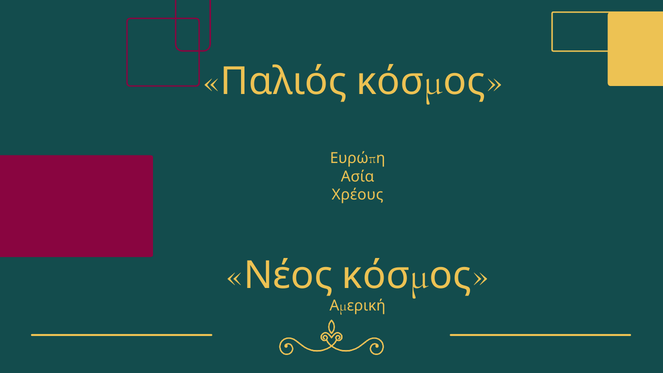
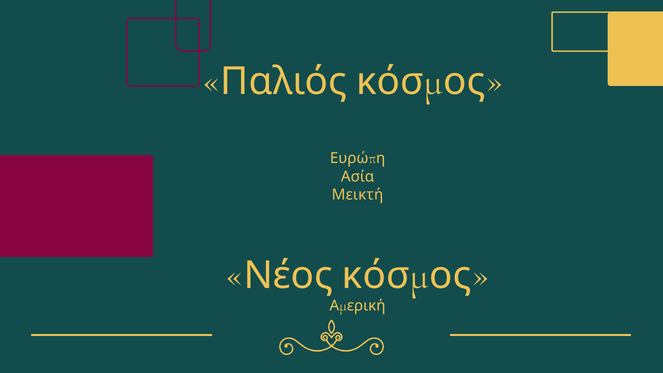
Χρέους: Χρέους -> Μεικτή (357, 195)
